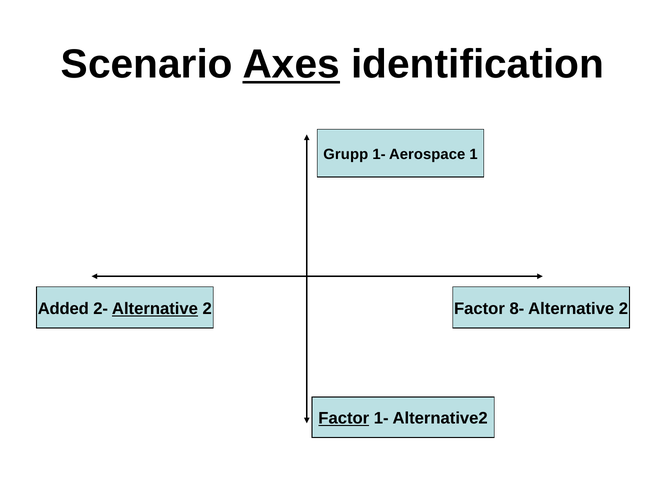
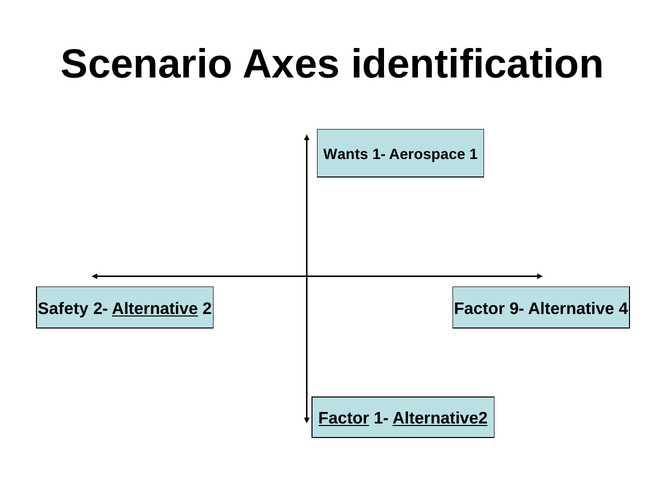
Axes underline: present -> none (291, 64)
Grupp: Grupp -> Wants (346, 154)
Added: Added -> Safety (63, 308)
8-: 8- -> 9- (517, 308)
2: 2 -> 4 (623, 308)
Alternative2 underline: none -> present (440, 418)
